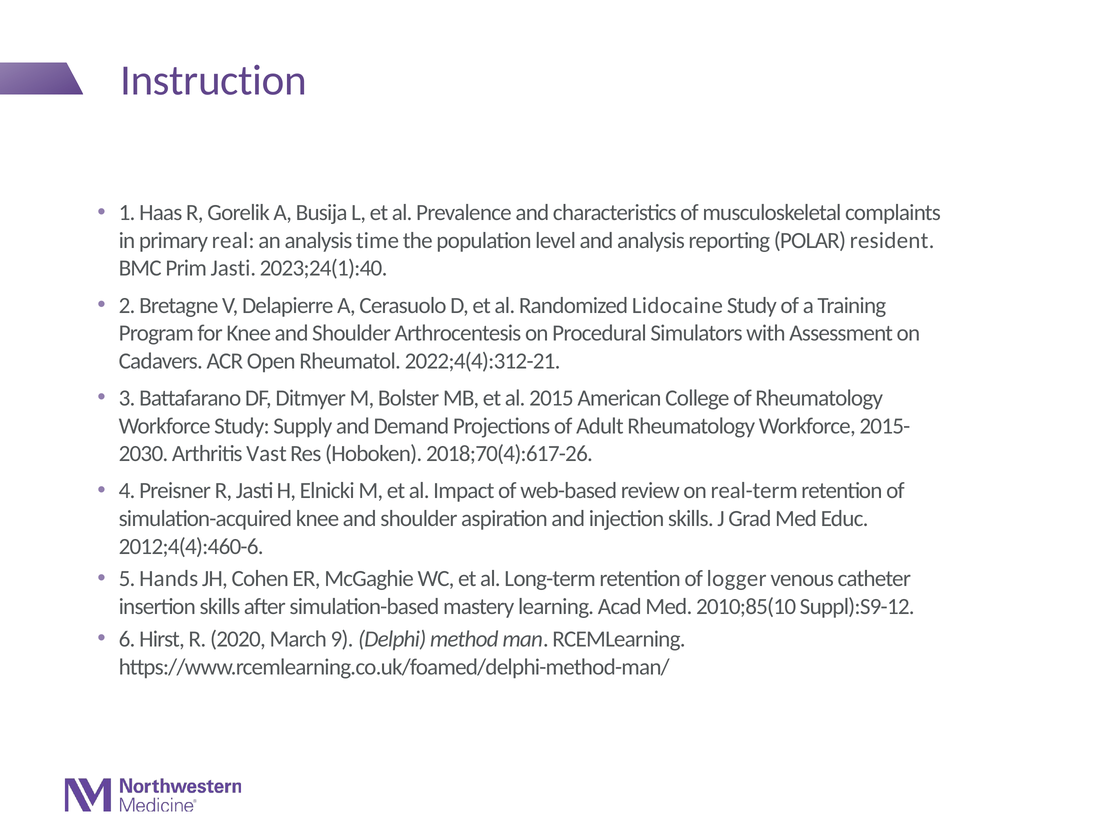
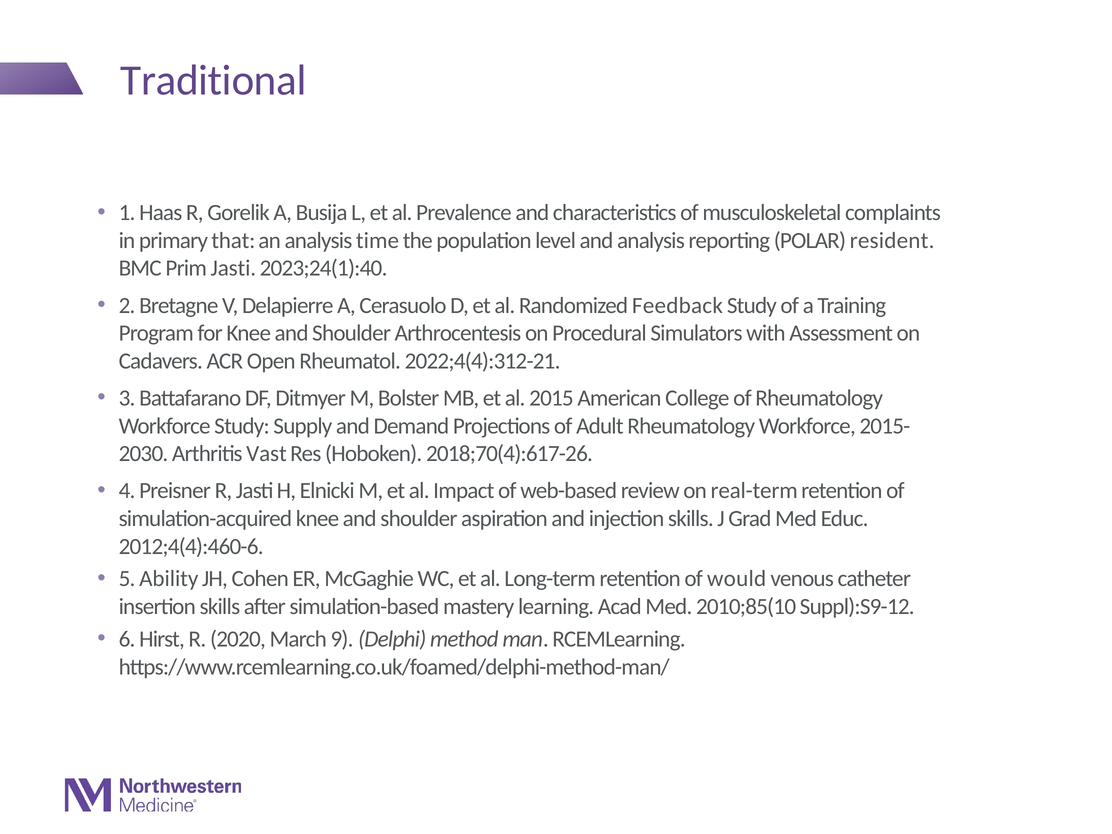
Instruction: Instruction -> Traditional (213, 81)
real: real -> that (233, 241)
Lidocaine: Lidocaine -> Feedback (677, 305)
Hands: Hands -> Ability (169, 579)
logger: logger -> would (737, 579)
